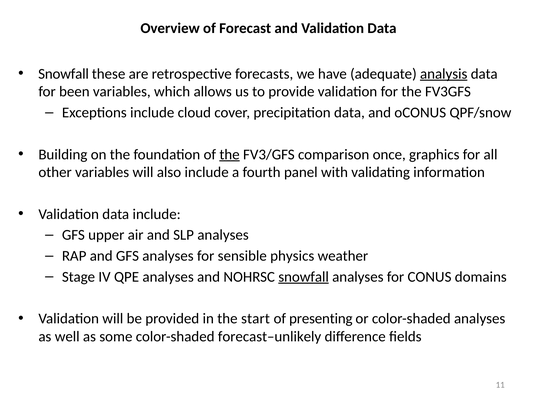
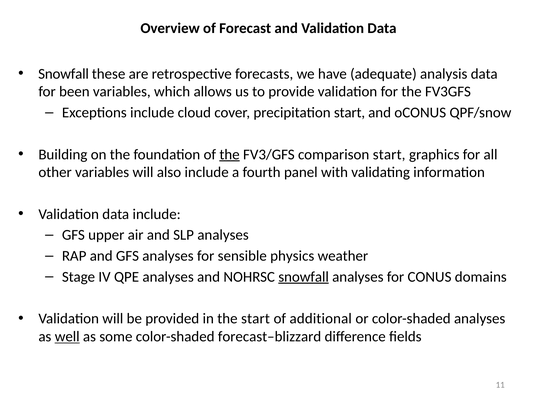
analysis underline: present -> none (444, 74)
precipitation data: data -> start (350, 113)
comparison once: once -> start (389, 154)
presenting: presenting -> additional (321, 318)
well underline: none -> present (67, 336)
forecast–unlikely: forecast–unlikely -> forecast–blizzard (270, 336)
